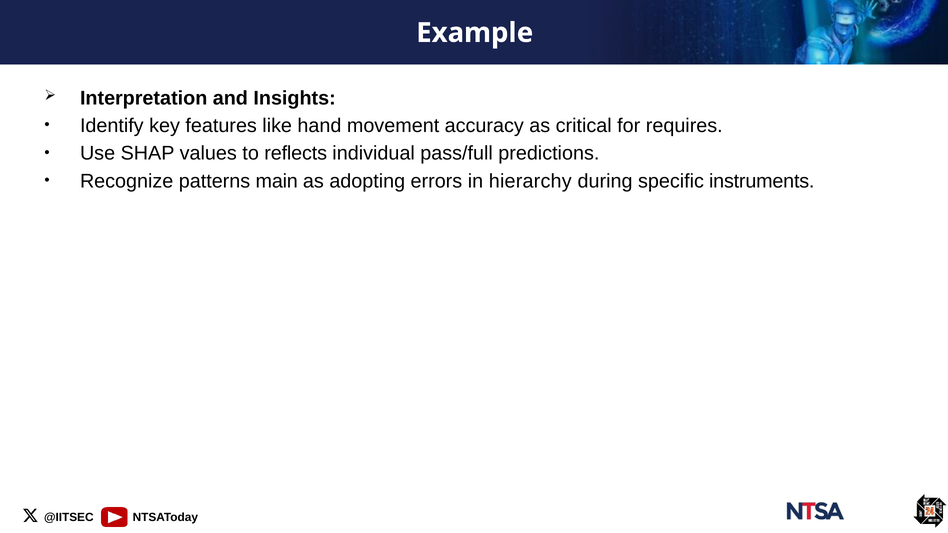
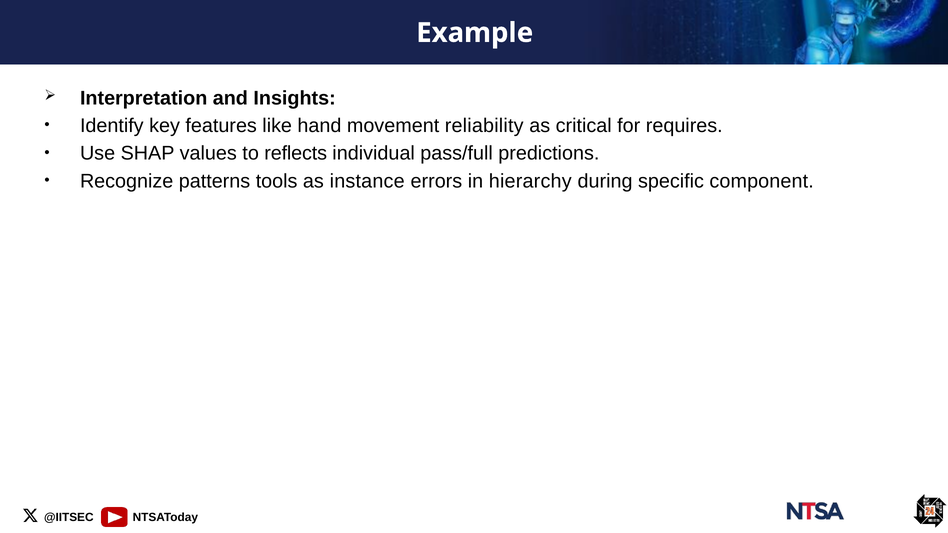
accuracy: accuracy -> reliability (484, 126)
main: main -> tools (277, 181)
adopting: adopting -> instance (367, 181)
instruments: instruments -> component (762, 181)
